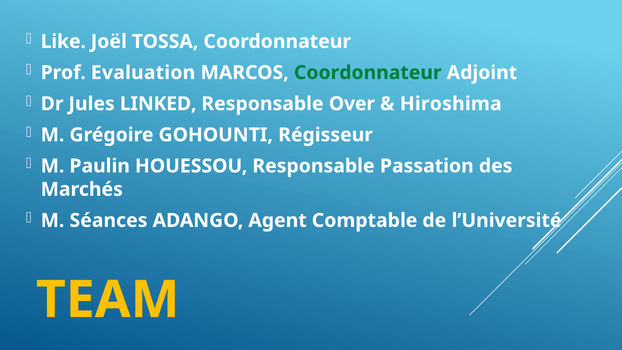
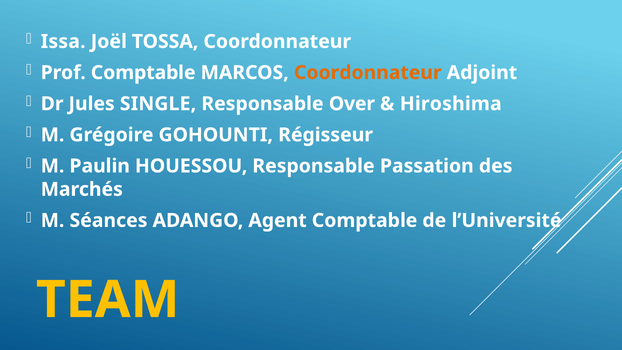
Like: Like -> Issa (63, 42)
Prof Evaluation: Evaluation -> Comptable (143, 73)
Coordonnateur colour: green -> orange (368, 73)
LINKED: LINKED -> SINGLE (158, 104)
